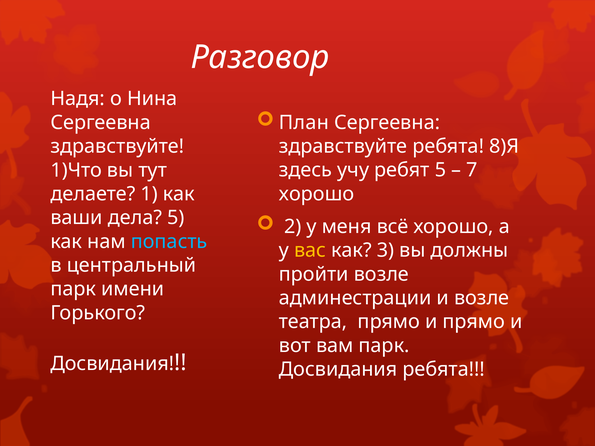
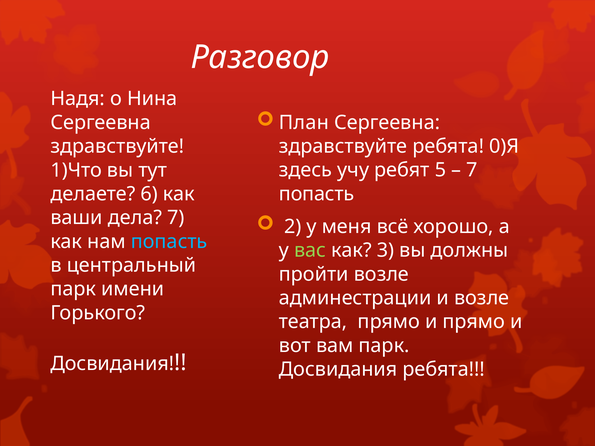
8)Я: 8)Я -> 0)Я (504, 146)
хорошо: хорошо -> попасть (317, 194)
1: 1 -> 6 (149, 194)
дела 5: 5 -> 7 (176, 218)
вас colour: yellow -> light green (310, 250)
